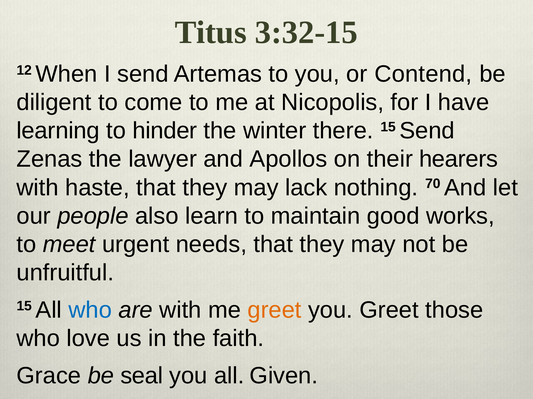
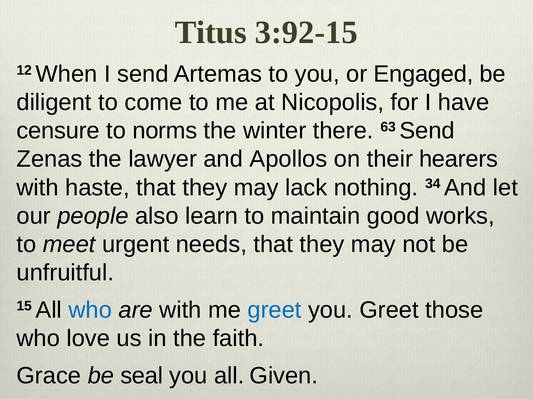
3:32-15: 3:32-15 -> 3:92-15 (306, 33)
Contend: Contend -> Engaged (424, 74)
learning: learning -> censure (58, 131)
hinder: hinder -> norms (165, 131)
there 15: 15 -> 63 (388, 127)
70: 70 -> 34 (433, 184)
greet colour: orange -> blue (275, 311)
